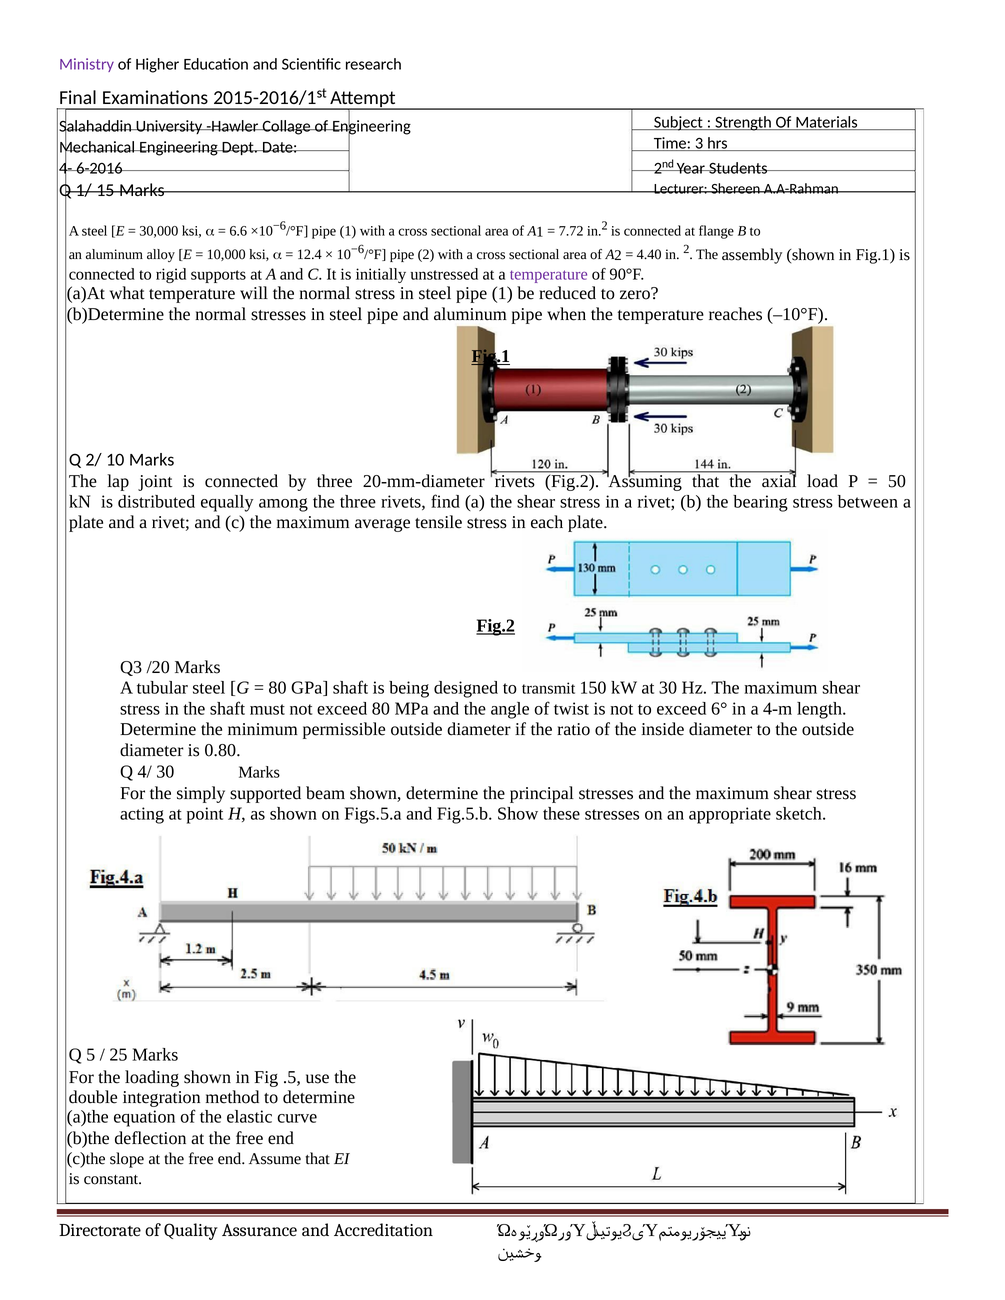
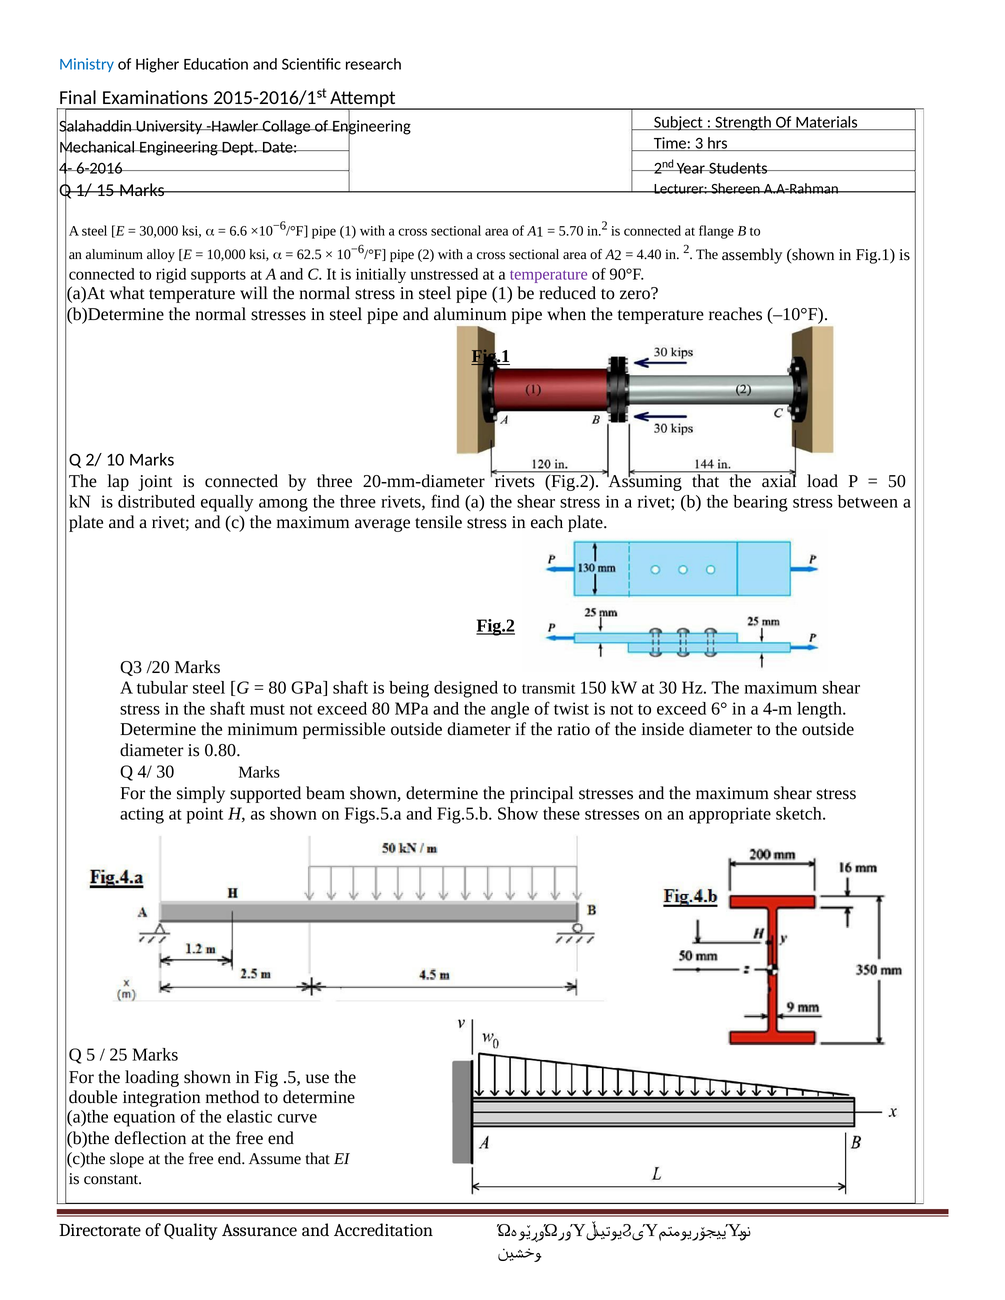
Ministry colour: purple -> blue (87, 65)
7.72: 7.72 -> 5.70 (571, 231)
12.4: 12.4 -> 62.5 (309, 255)
